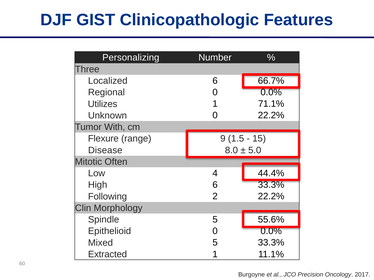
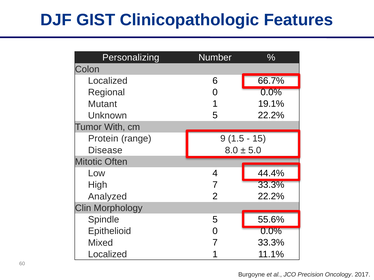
Three: Three -> Colon (87, 69)
Utilizes: Utilizes -> Mutant (103, 104)
71.1%: 71.1% -> 19.1% (271, 104)
Unknown 0: 0 -> 5 (215, 116)
Flexure: Flexure -> Protein (103, 139)
High 6: 6 -> 7 (215, 185)
Following: Following -> Analyzed (107, 197)
Mixed 5: 5 -> 7 (215, 243)
Extracted: Extracted -> Localized (108, 255)
